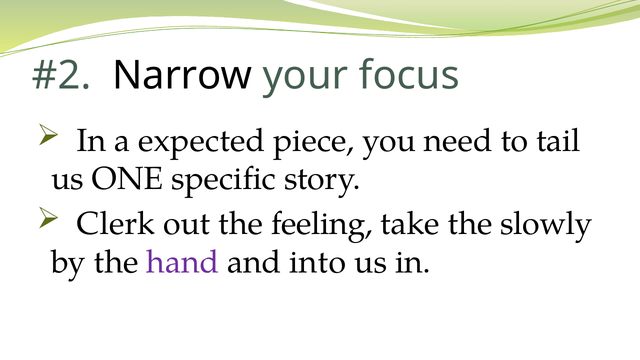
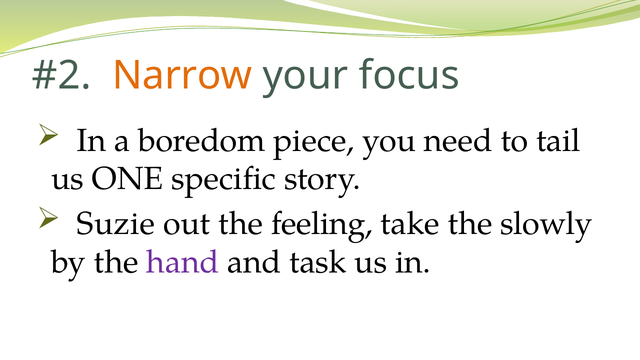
Narrow colour: black -> orange (182, 76)
expected: expected -> boredom (202, 141)
Clerk: Clerk -> Suzie (116, 224)
into: into -> task (318, 262)
